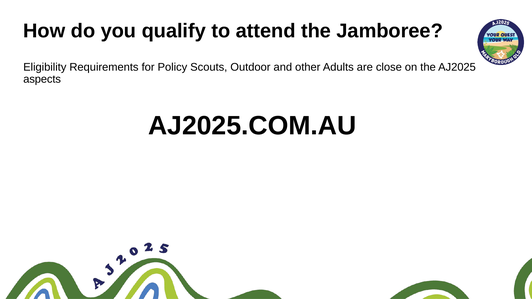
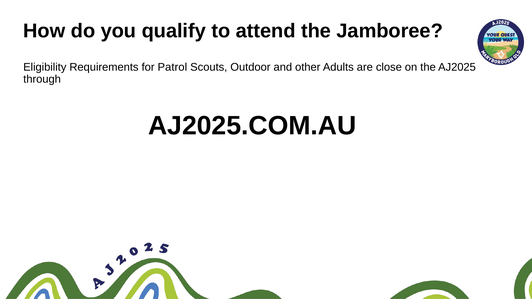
Policy: Policy -> Patrol (172, 67)
aspects: aspects -> through (42, 79)
